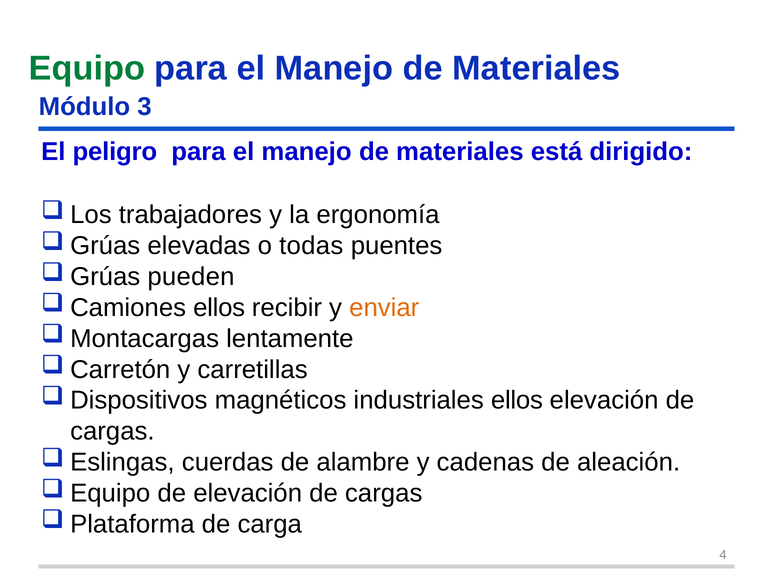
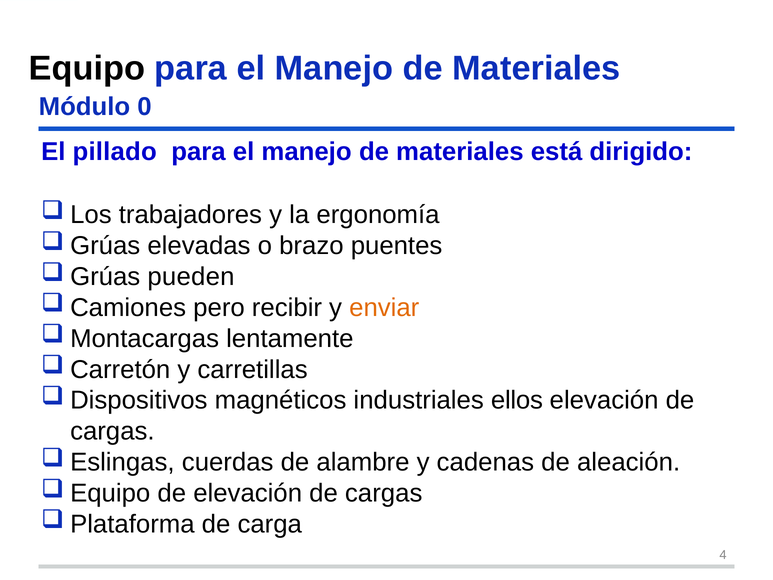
Equipo colour: green -> black (87, 68)
3: 3 -> 0 (145, 107)
peligro: peligro -> pillado (115, 152)
todas: todas -> brazo (311, 246)
ellos: ellos -> pero (219, 308)
